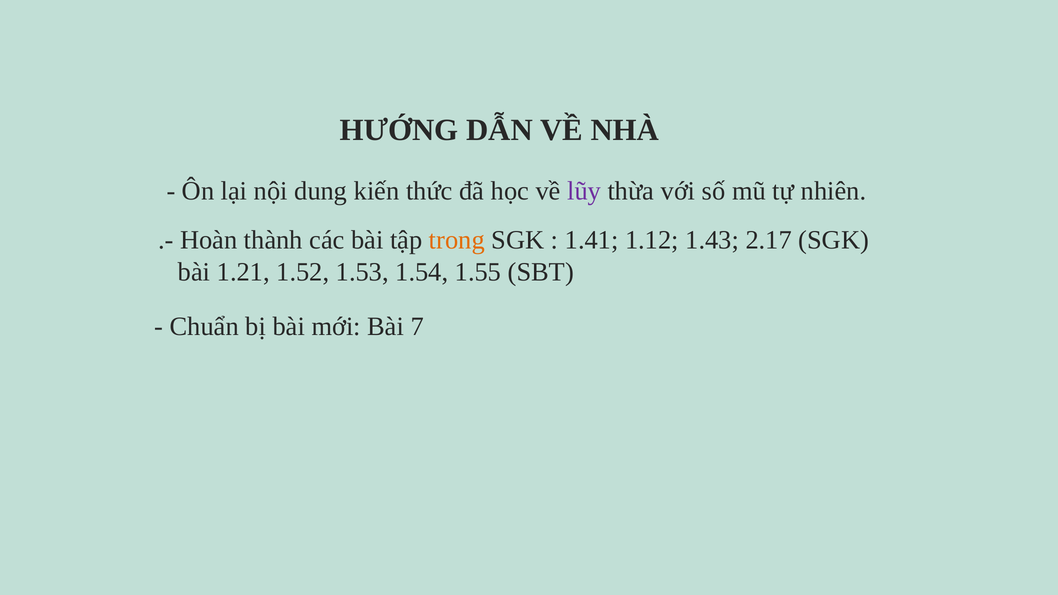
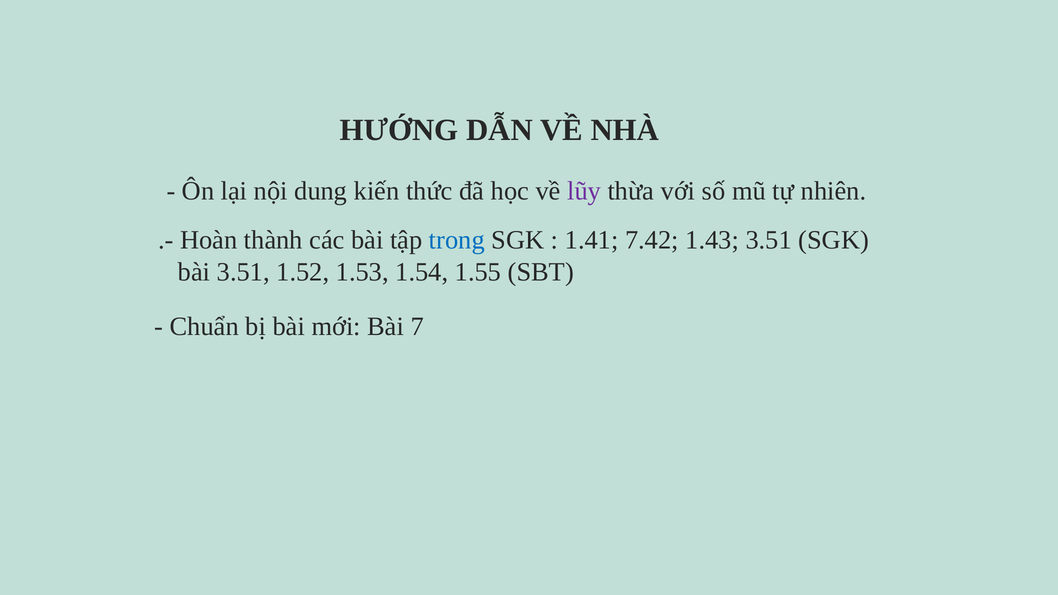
trong colour: orange -> blue (457, 240)
1.12: 1.12 -> 7.42 (652, 240)
1.43 2.17: 2.17 -> 3.51 (769, 240)
bài 1.21: 1.21 -> 3.51 (243, 272)
